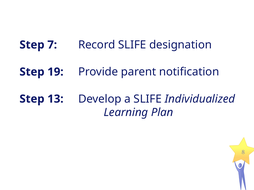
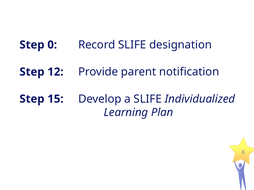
7: 7 -> 0 (52, 45)
19: 19 -> 12 (55, 72)
13: 13 -> 15 (55, 99)
